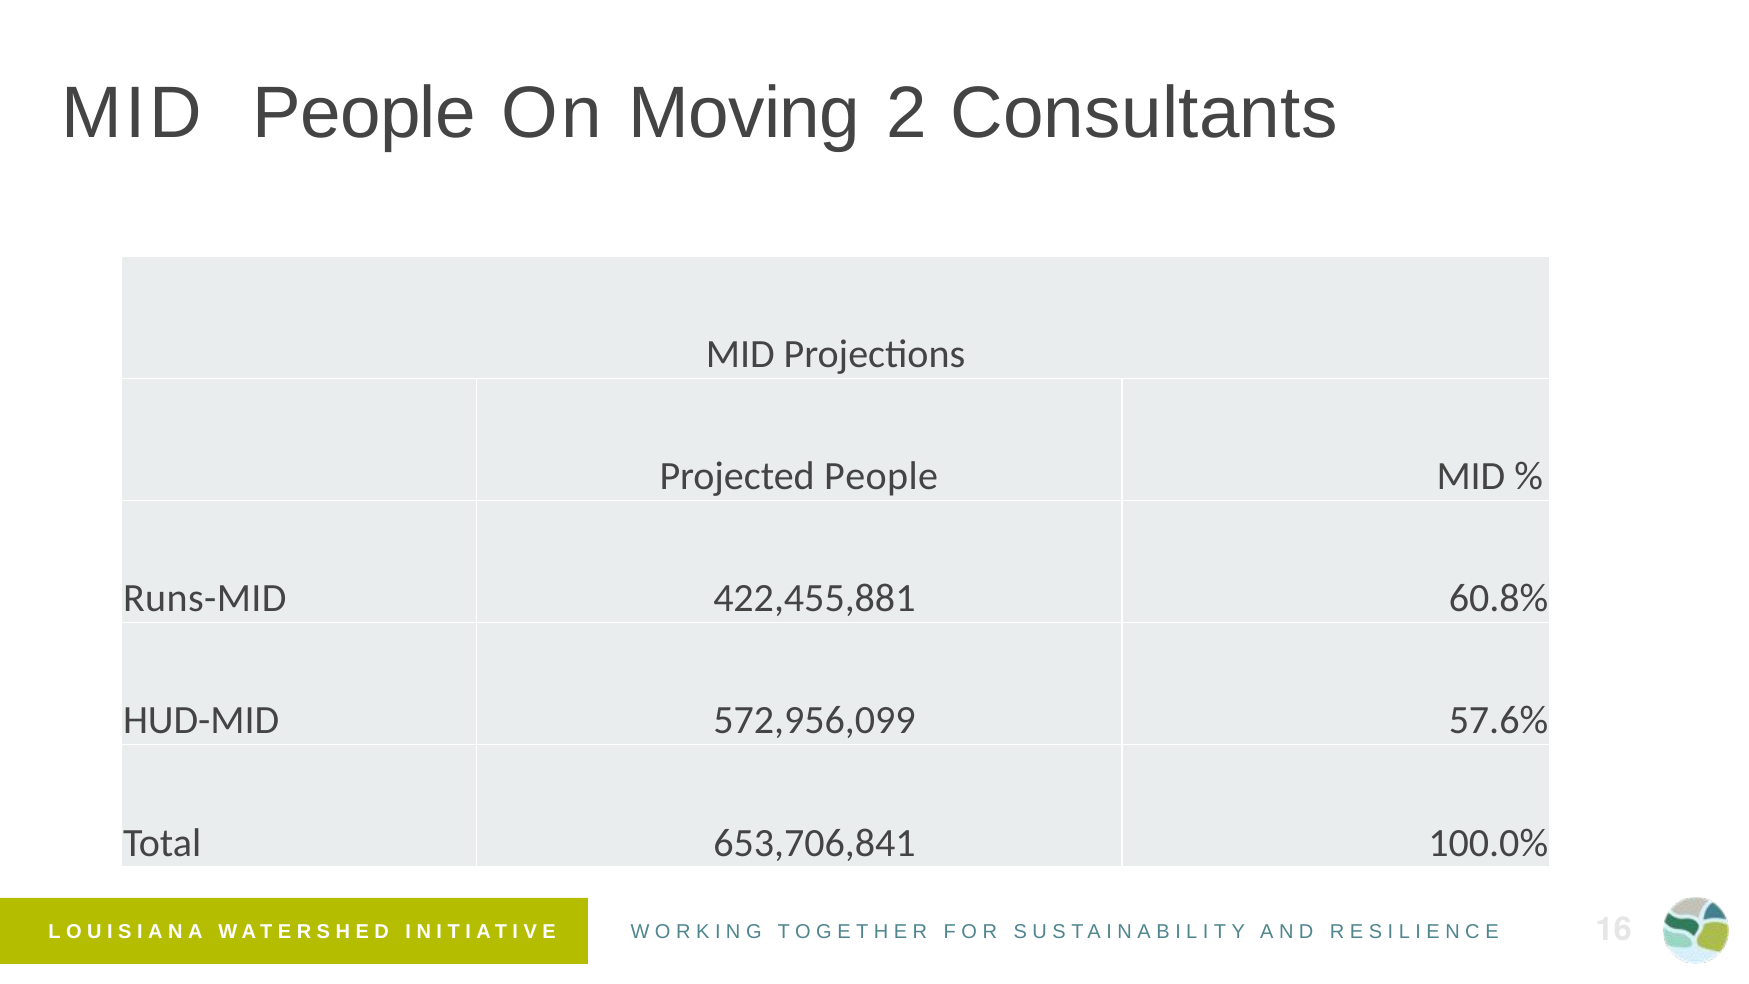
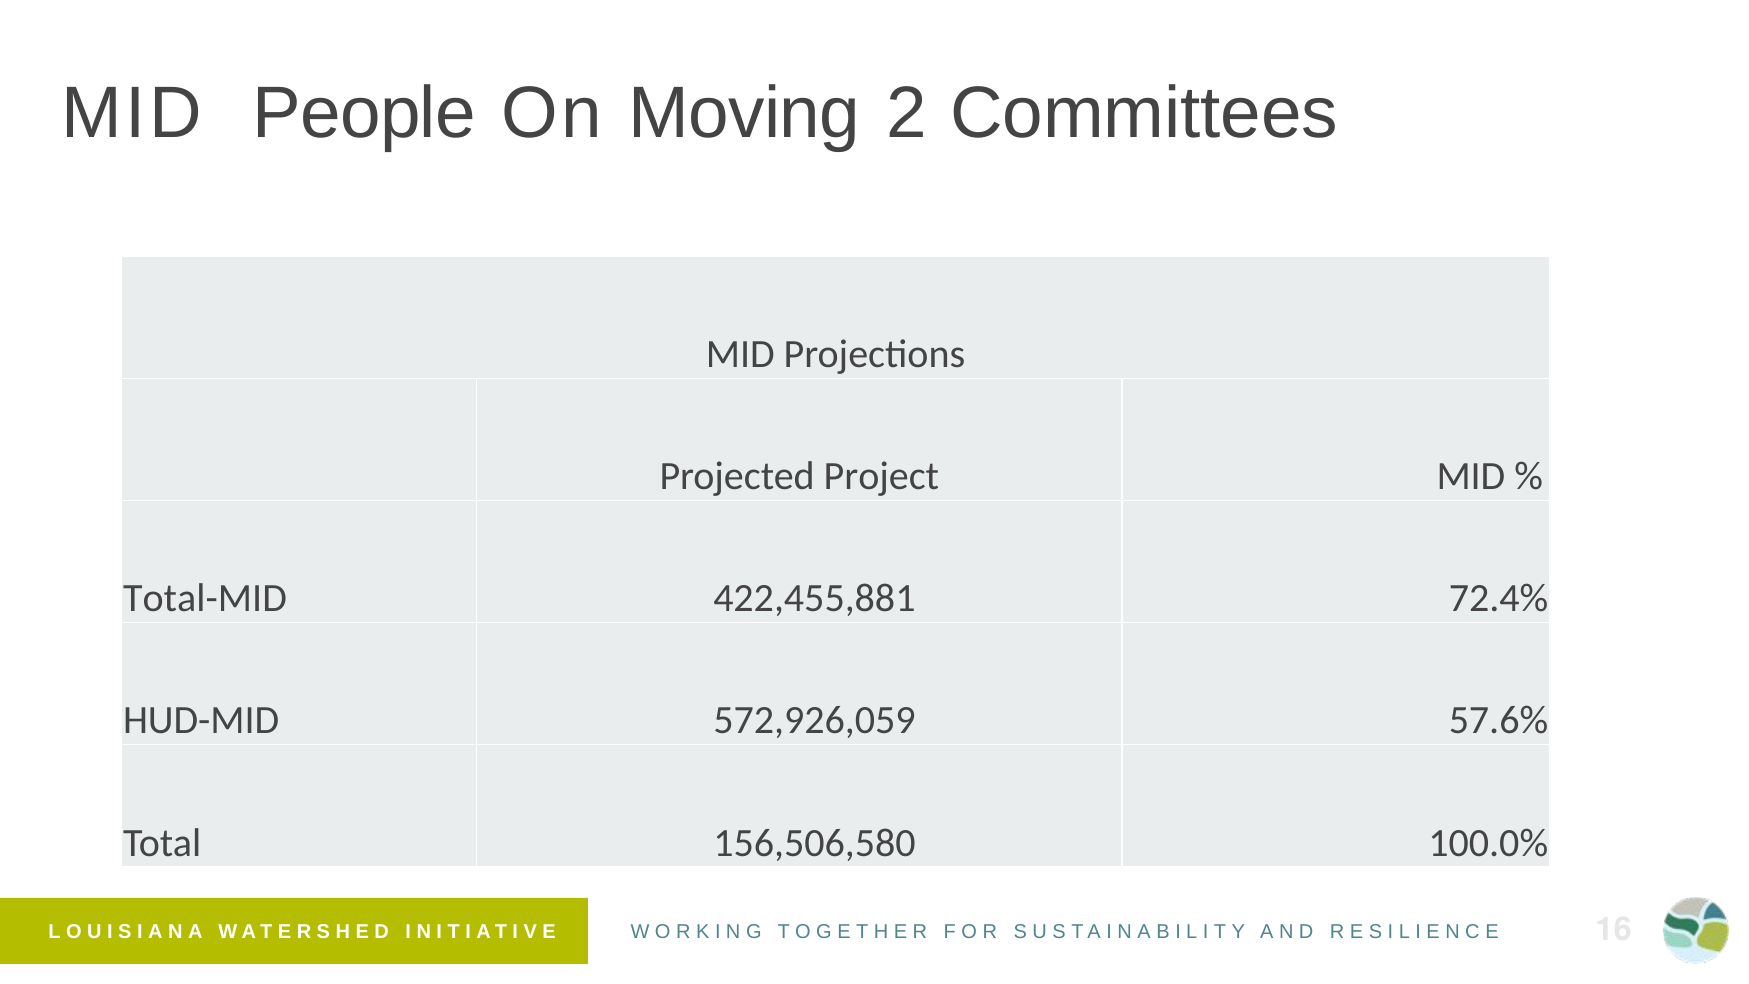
Consultants: Consultants -> Committees (1144, 113)
Projected People: People -> Project (881, 476)
Runs-MID: Runs-MID -> Total-MID (205, 599)
60.8%: 60.8% -> 72.4% (1499, 599)
572,956,099: 572,956,099 -> 572,926,059 (814, 721)
653,706,841: 653,706,841 -> 156,506,580 (814, 843)
